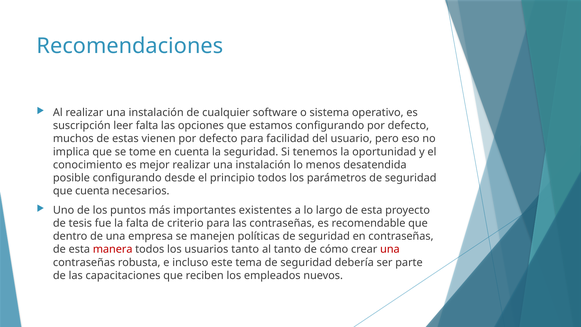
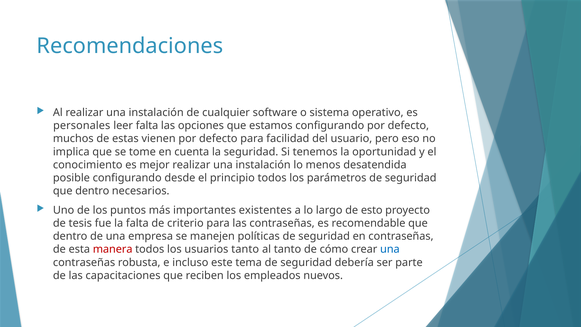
suscripción: suscripción -> personales (82, 126)
cuenta: cuenta -> dentro (92, 191)
largo de esta: esta -> esto (372, 210)
una colour: red -> blue (390, 249)
